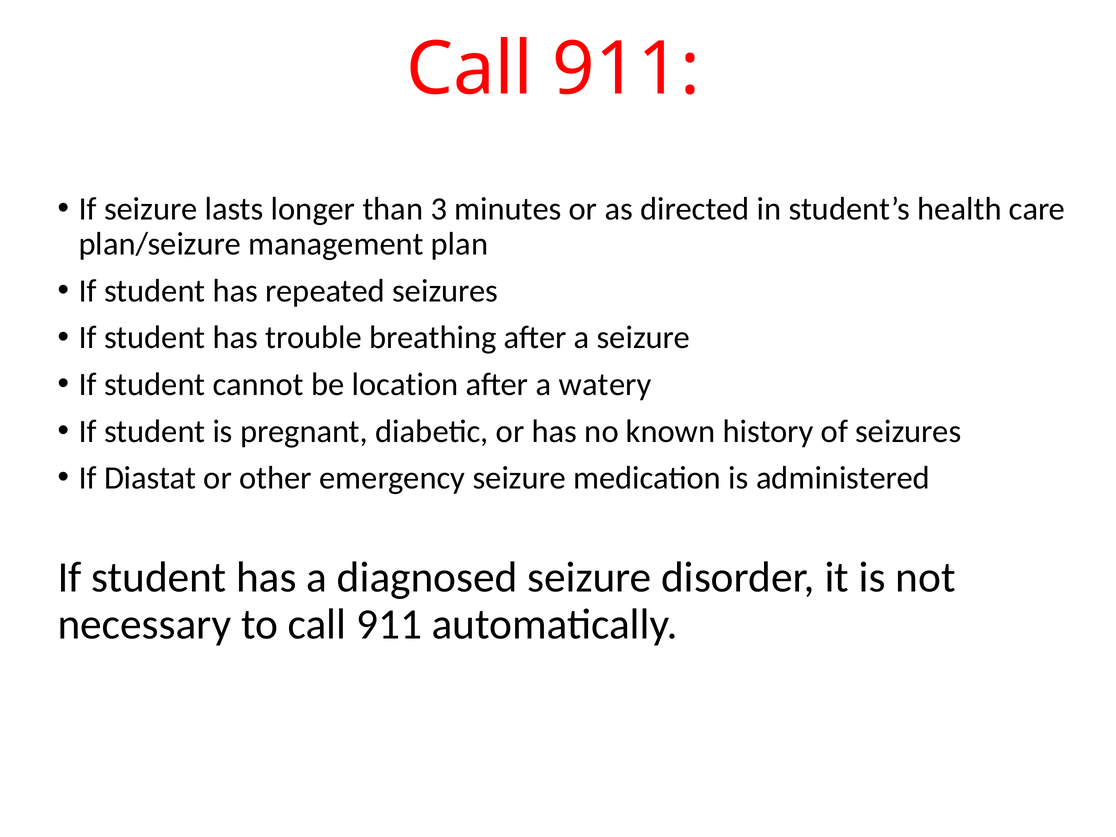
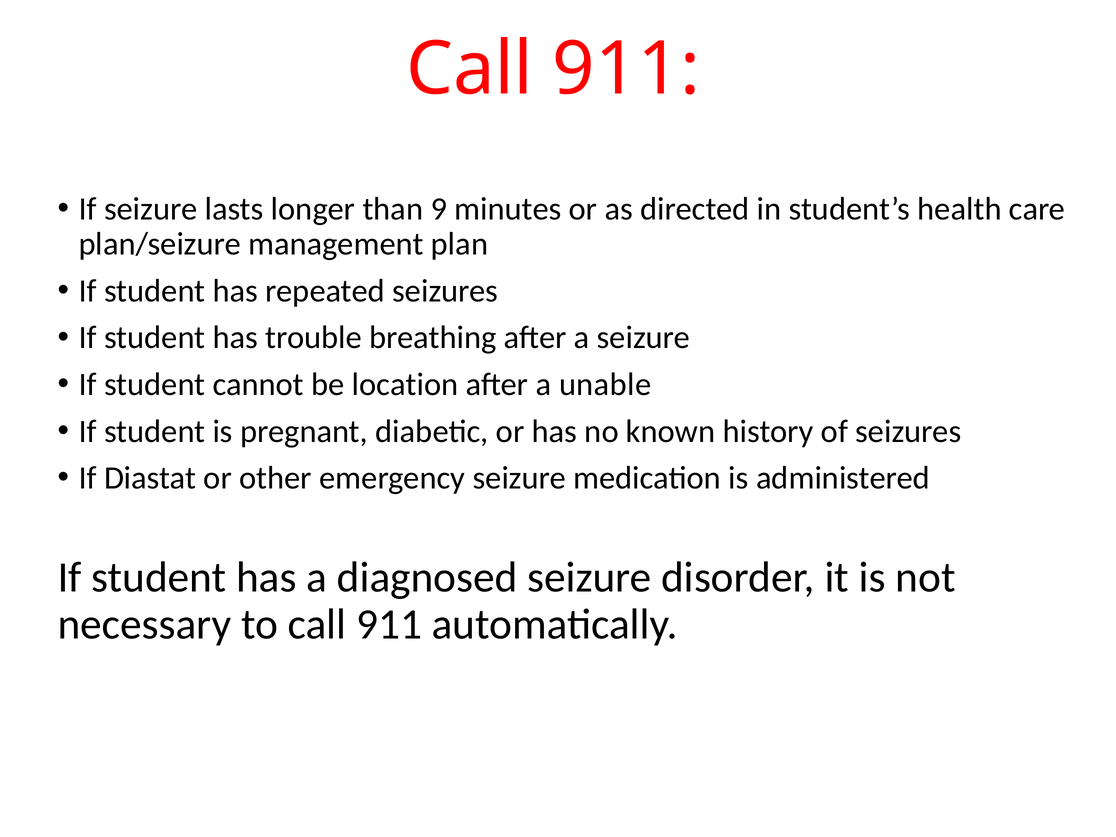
3: 3 -> 9 (439, 209)
watery: watery -> unable (605, 384)
